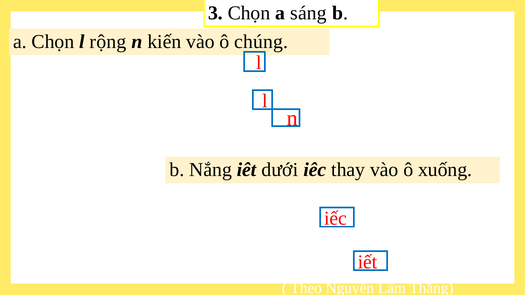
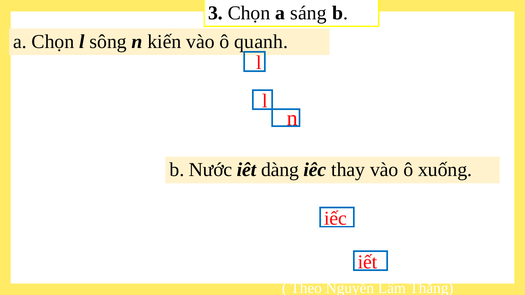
rộng: rộng -> sông (108, 42)
chúng: chúng -> quanh (261, 42)
Nắng: Nắng -> Nước (211, 170)
iêt dưới: dưới -> dàng (280, 170)
